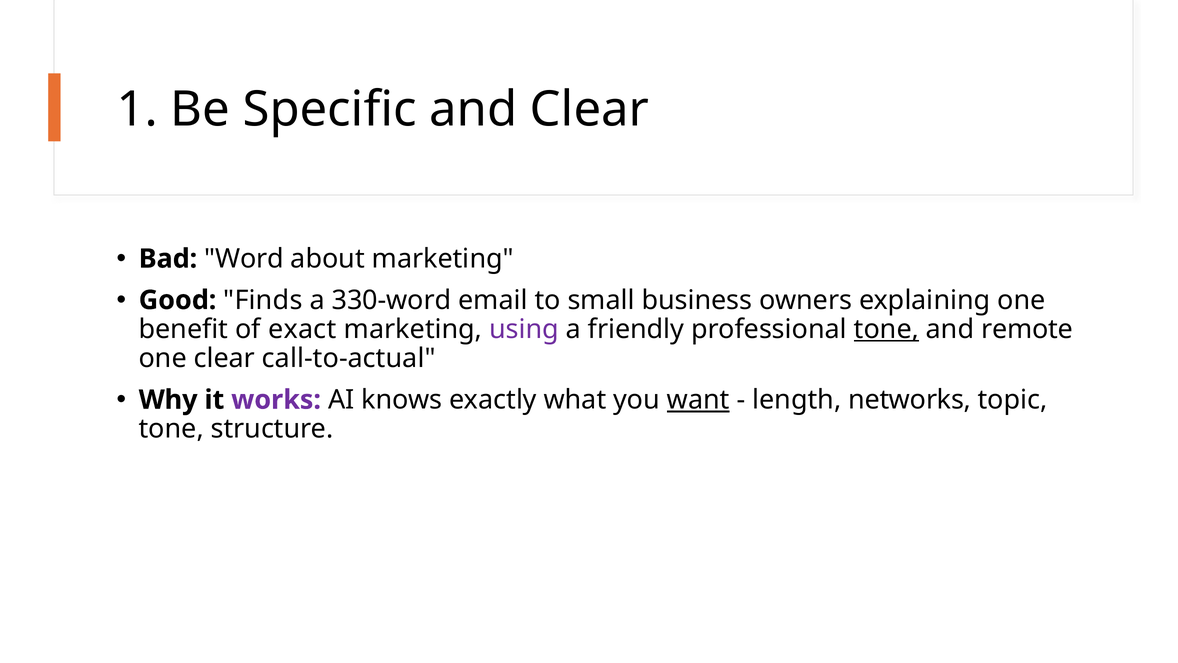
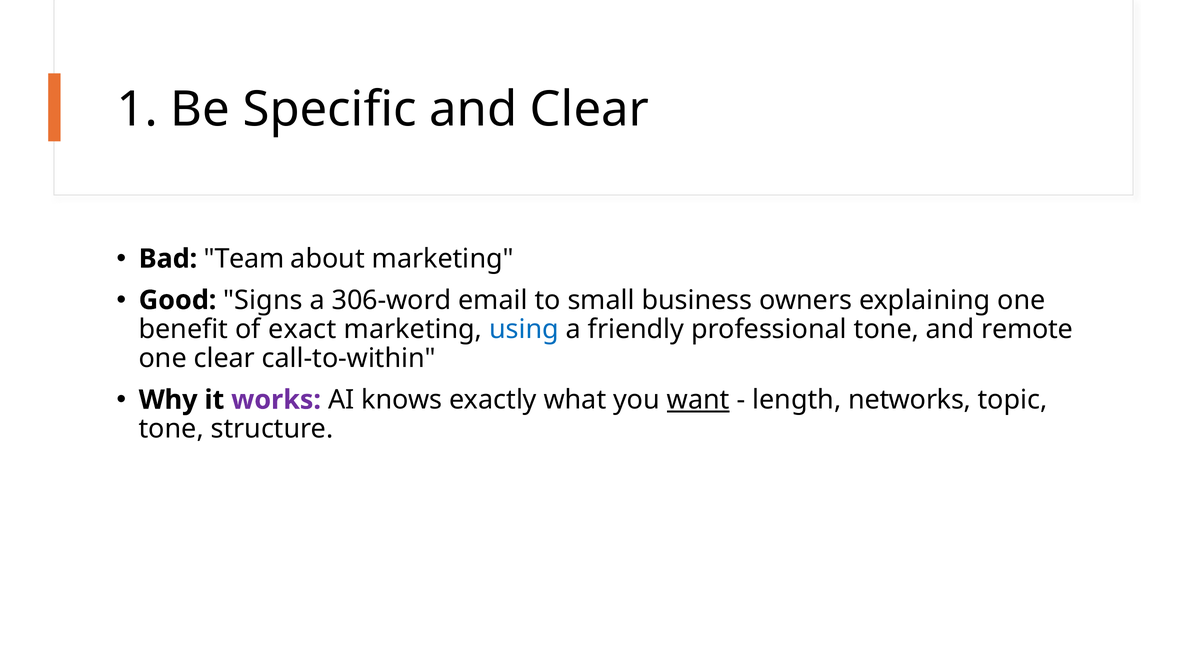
Word: Word -> Team (244, 259)
Finds: Finds -> Signs (263, 300)
330-word: 330-word -> 306-word (392, 300)
using colour: purple -> blue (524, 329)
tone underline: present -> none (886, 329)
call-to-actual: call-to-actual -> call-to-within (349, 358)
